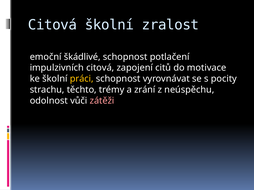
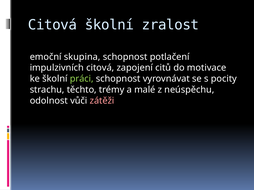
škádlivé: škádlivé -> skupina (82, 57)
práci colour: yellow -> light green (82, 79)
zrání: zrání -> malé (145, 90)
